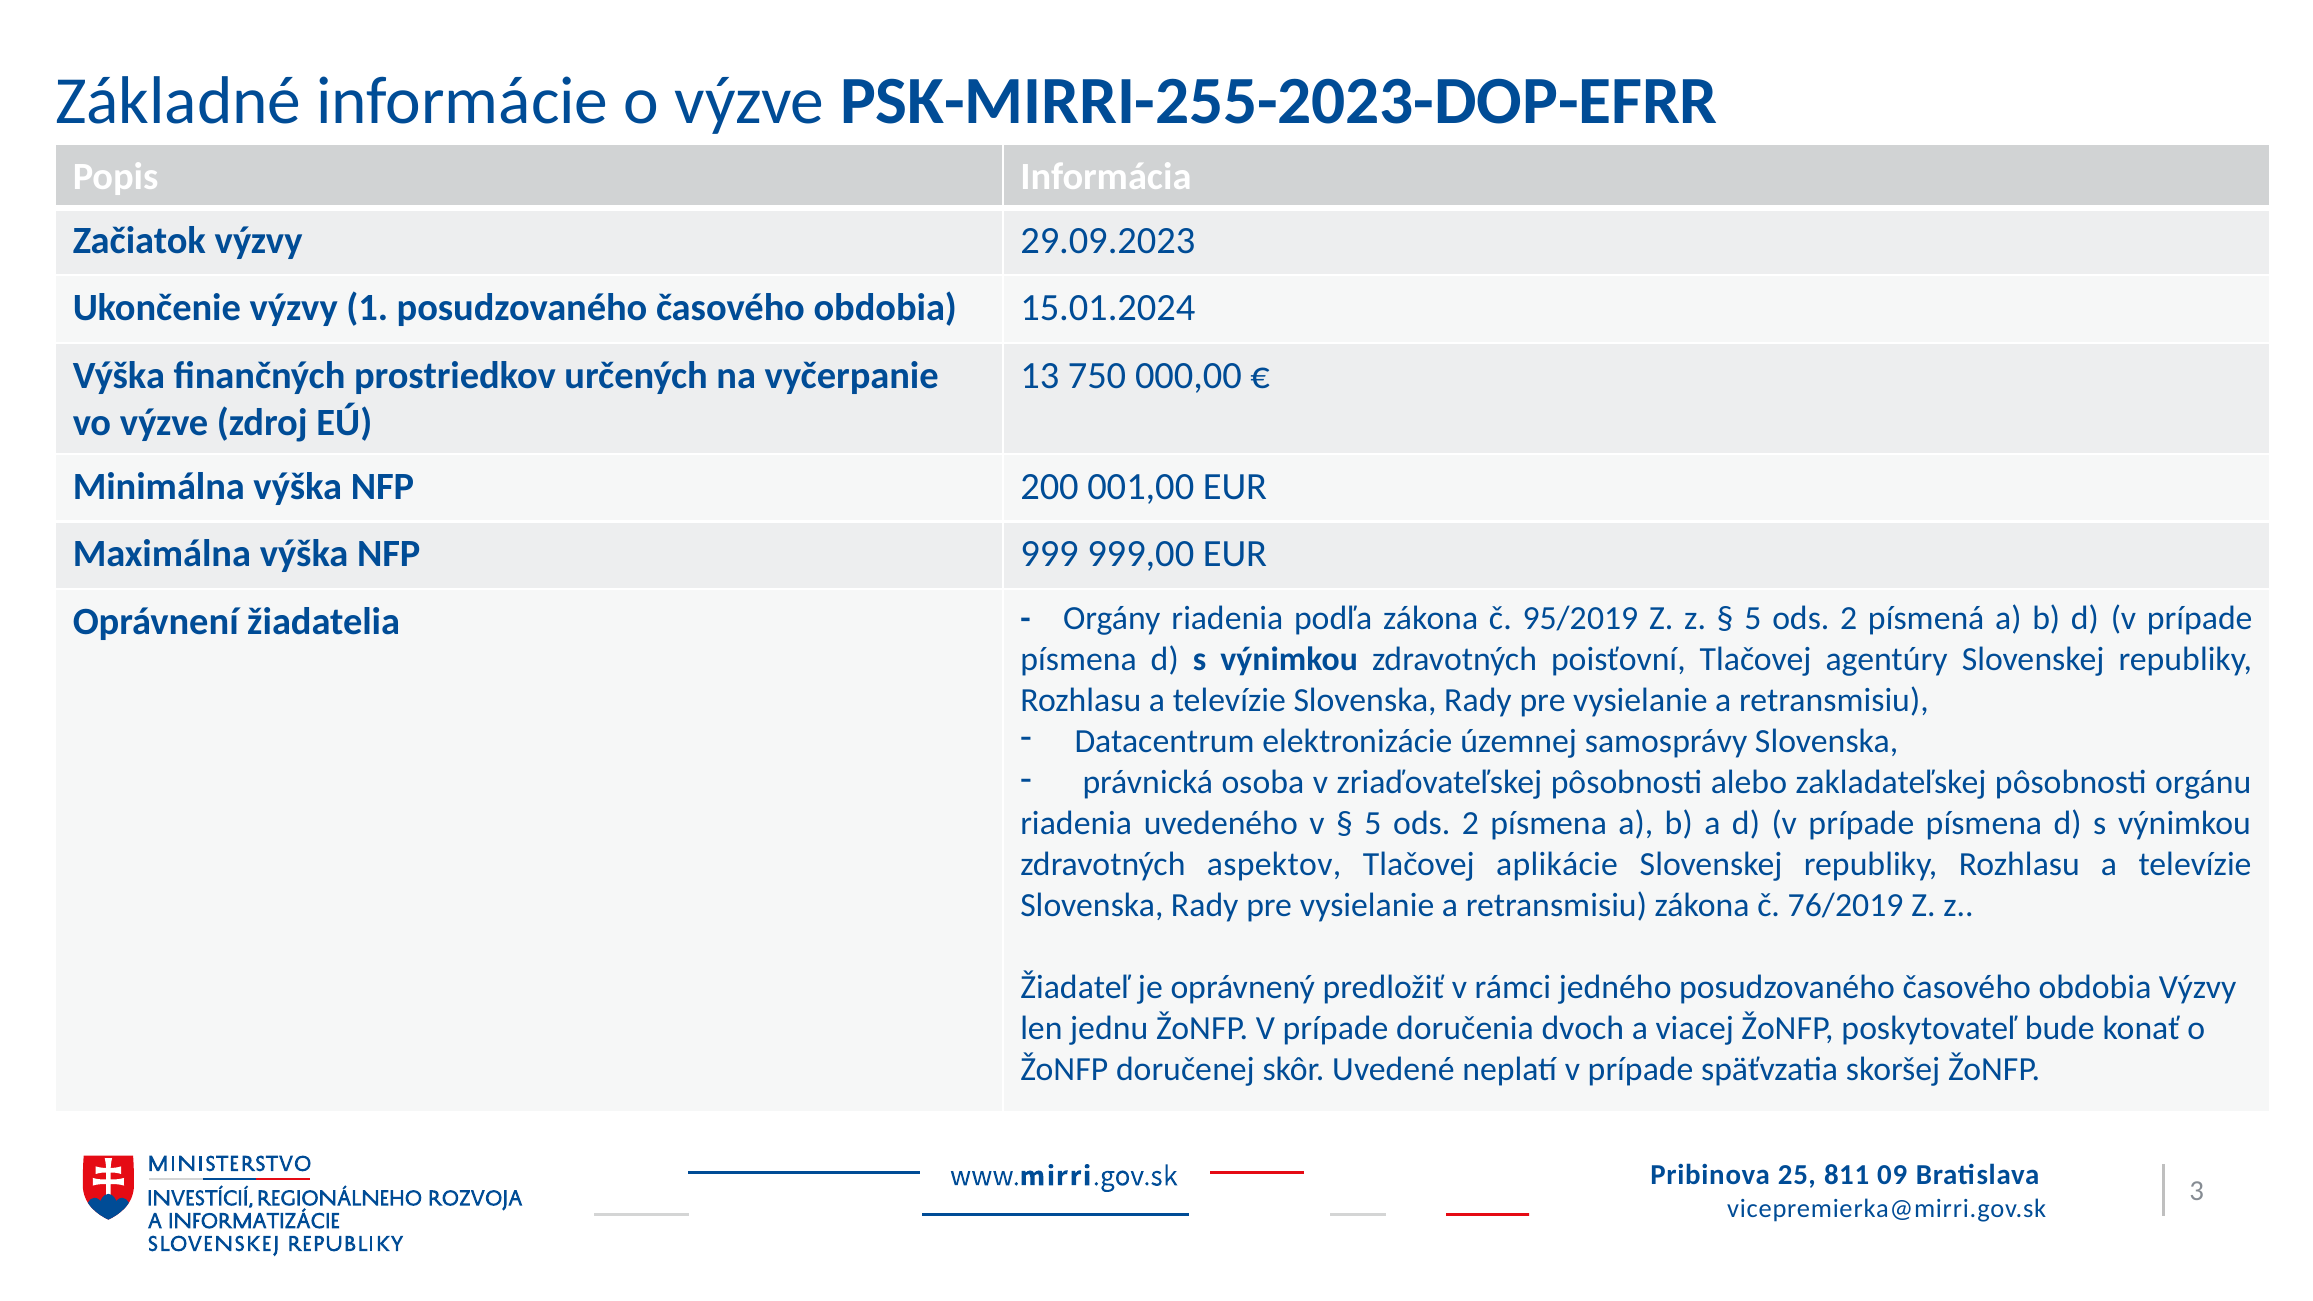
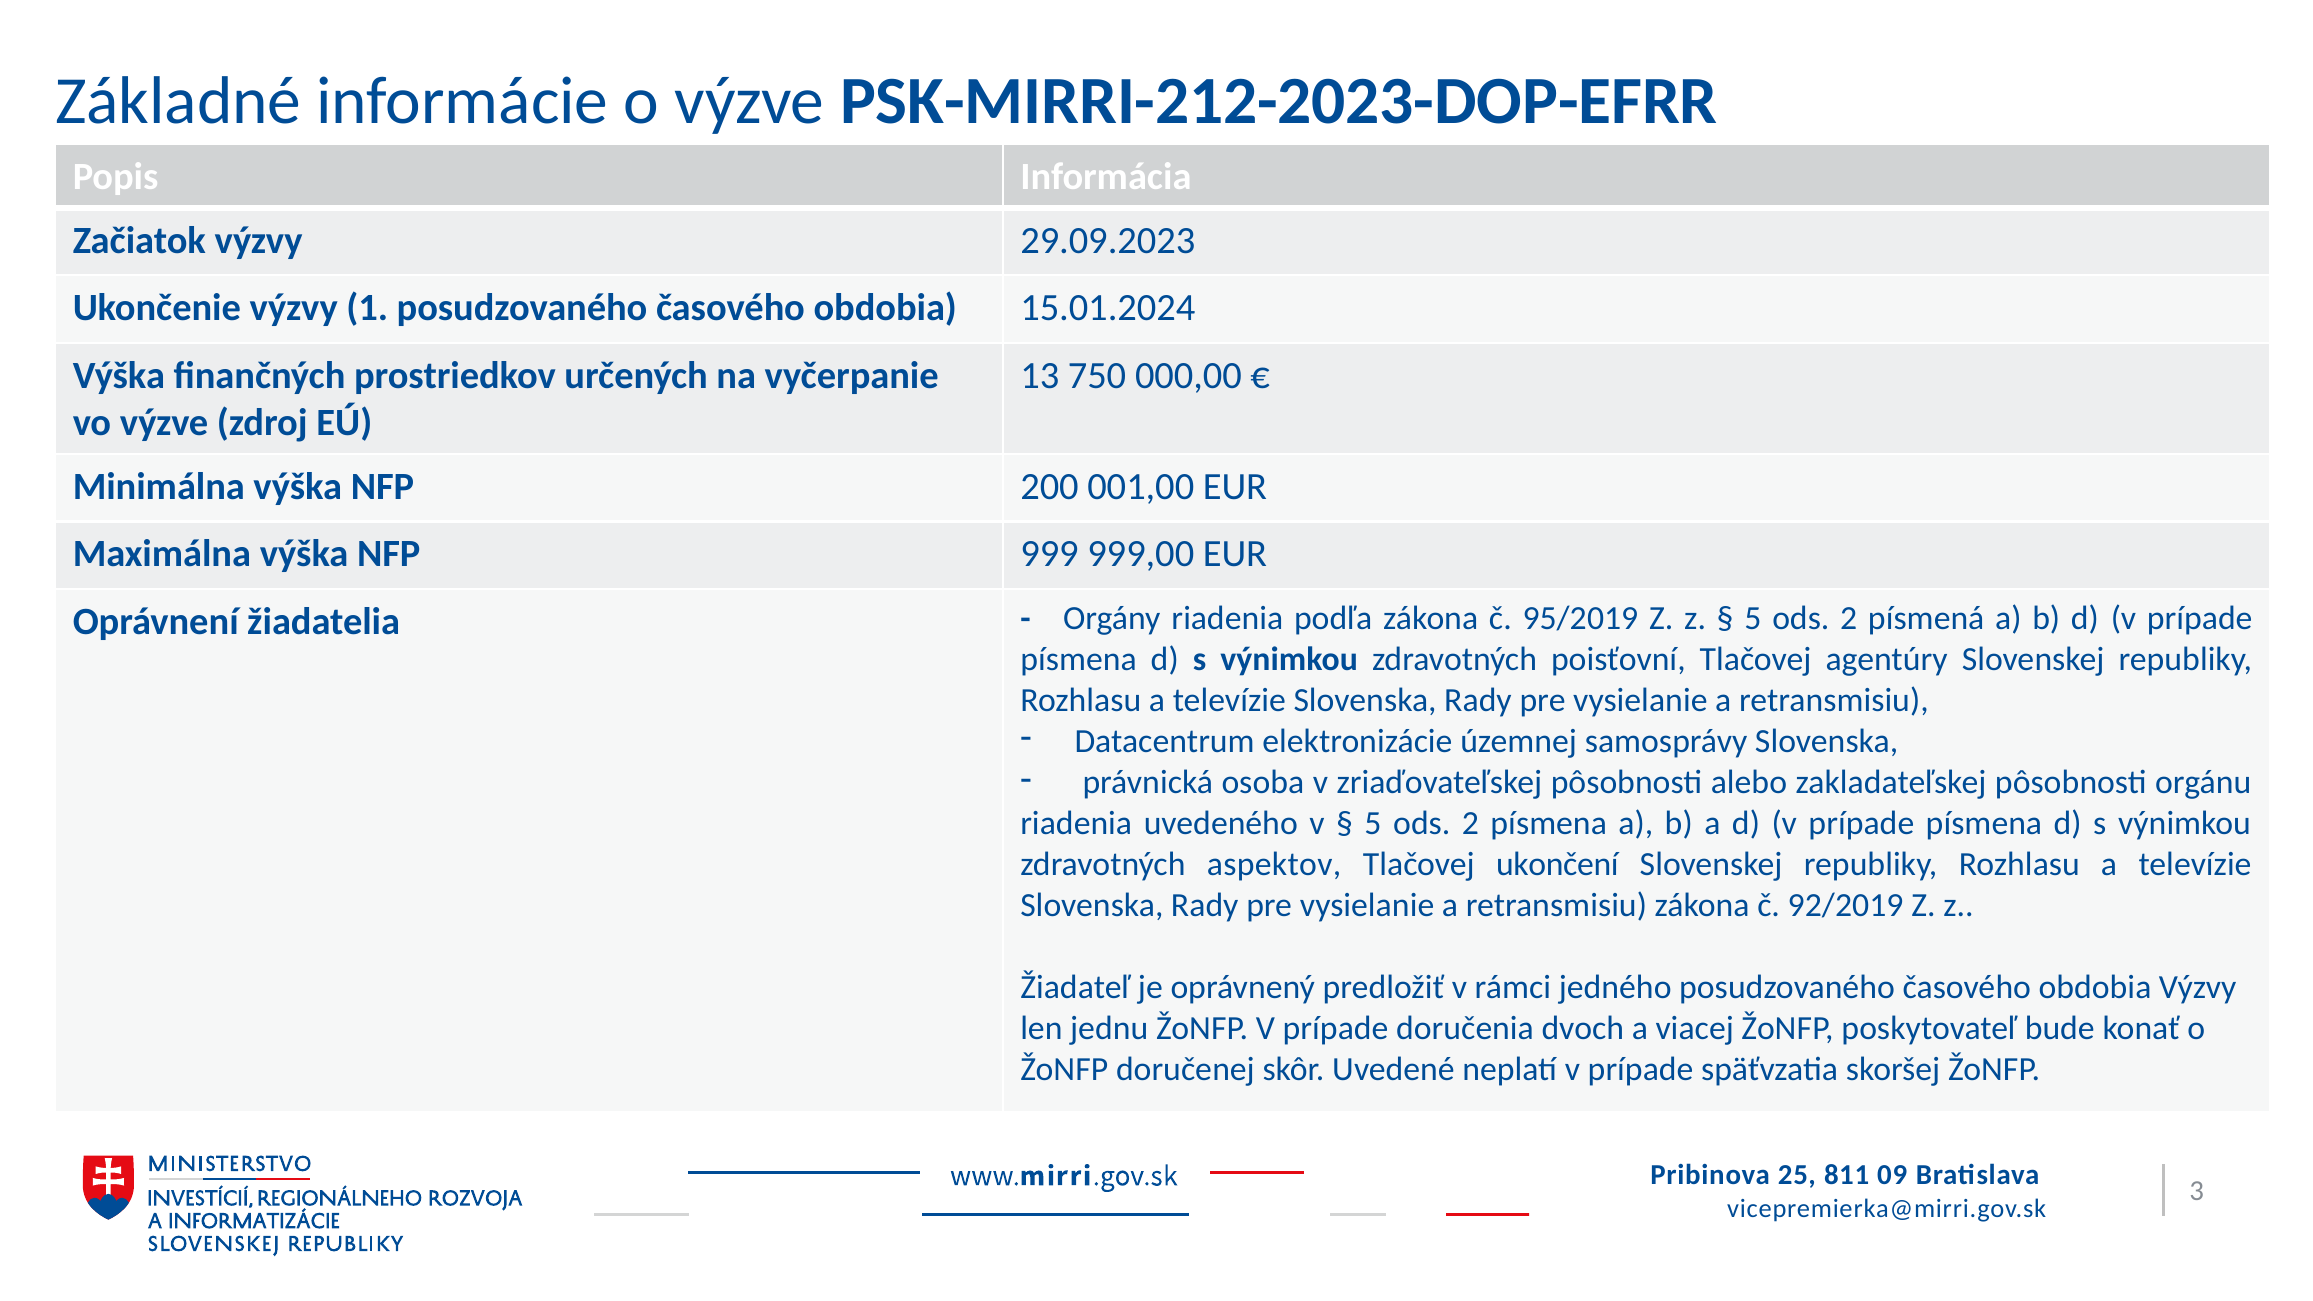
PSK-MIRRI-255-2023-DOP-EFRR: PSK-MIRRI-255-2023-DOP-EFRR -> PSK-MIRRI-212-2023-DOP-EFRR (1279, 101)
aplikácie: aplikácie -> ukončení (1557, 865)
76/2019: 76/2019 -> 92/2019 (1846, 906)
